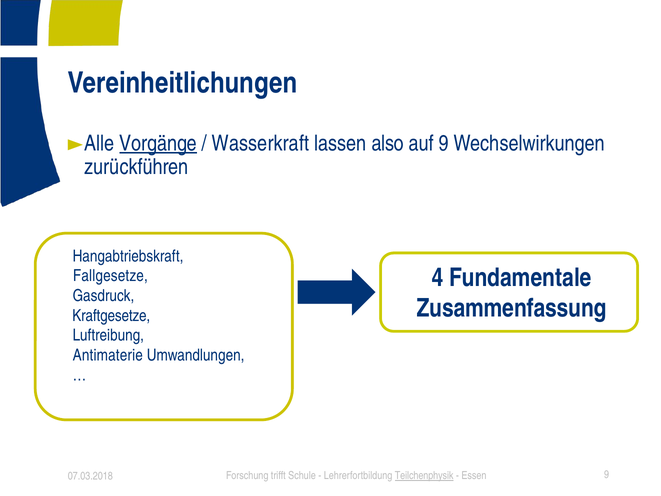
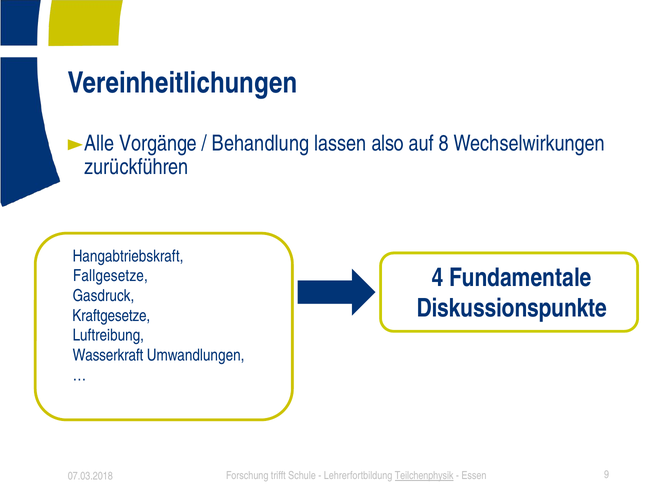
Vorgänge underline: present -> none (158, 143)
Wasserkraft: Wasserkraft -> Behandlung (261, 143)
auf 9: 9 -> 8 (444, 143)
Zusammenfassung: Zusammenfassung -> Diskussionspunkte (512, 308)
Antimaterie: Antimaterie -> Wasserkraft (108, 355)
